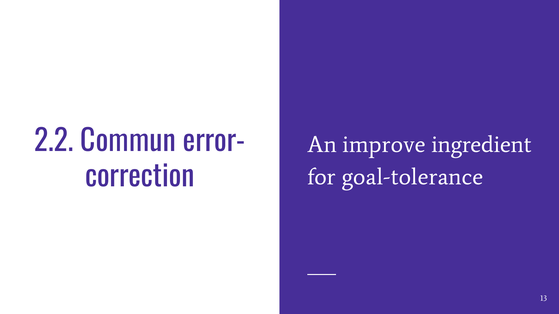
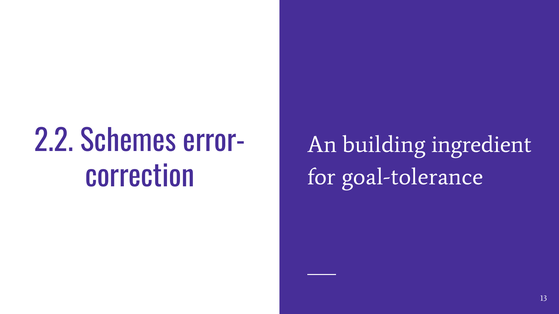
Commun: Commun -> Schemes (128, 142)
improve: improve -> building (384, 145)
